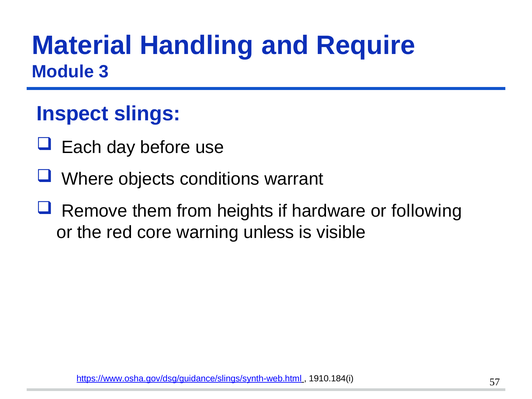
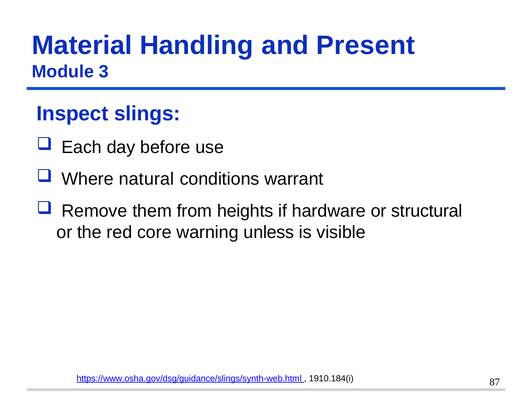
Require: Require -> Present (366, 45)
objects: objects -> natural (146, 179)
following: following -> structural (427, 211)
57: 57 -> 87 (495, 382)
